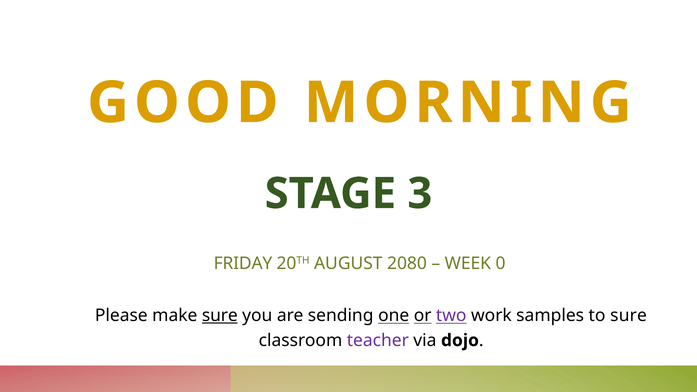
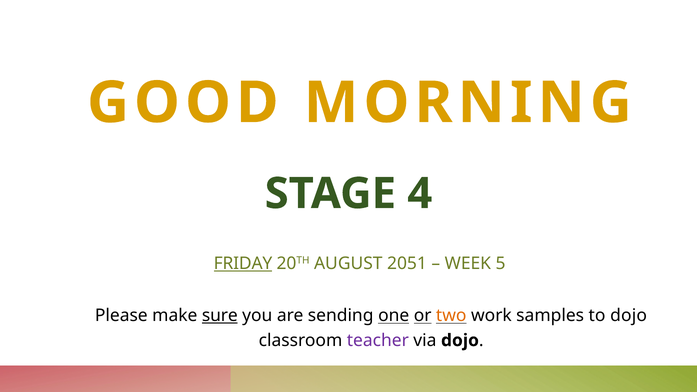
3: 3 -> 4 (420, 194)
FRIDAY underline: none -> present (243, 263)
2080: 2080 -> 2051 (407, 263)
0: 0 -> 5 (501, 263)
two colour: purple -> orange (451, 315)
to sure: sure -> dojo (629, 315)
